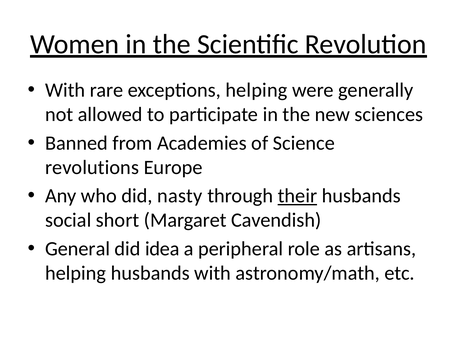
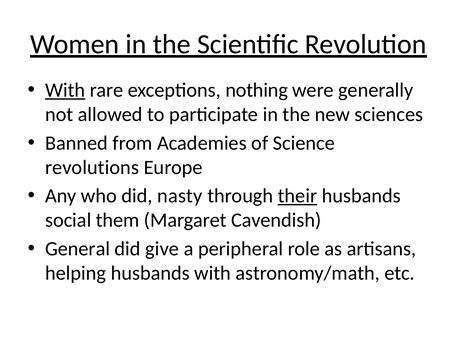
With underline: none -> present (65, 90)
exceptions helping: helping -> nothing (257, 90)
short: short -> them (118, 220)
idea: idea -> give (162, 249)
